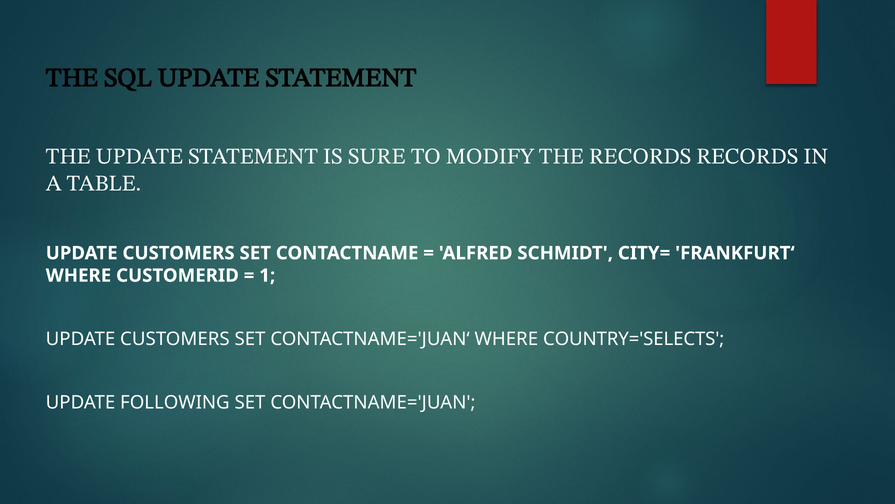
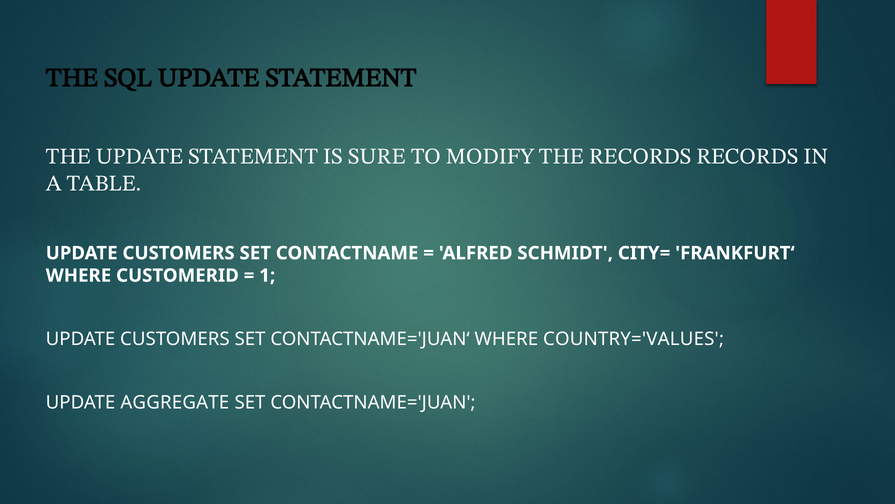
COUNTRY='SELECTS: COUNTRY='SELECTS -> COUNTRY='VALUES (634, 339)
FOLLOWING: FOLLOWING -> AGGREGATE (175, 402)
